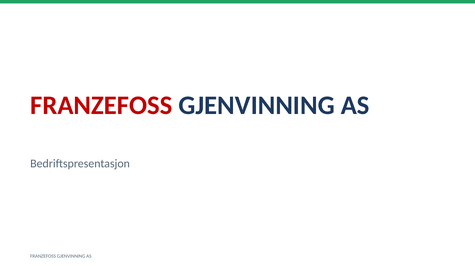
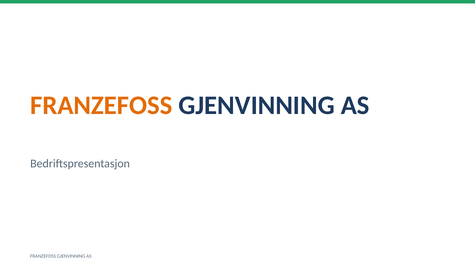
FRANZEFOSS colour: red -> orange (101, 105)
